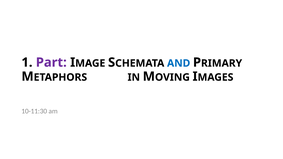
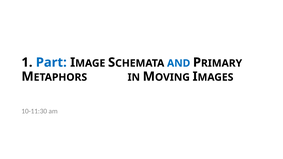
Part colour: purple -> blue (51, 62)
